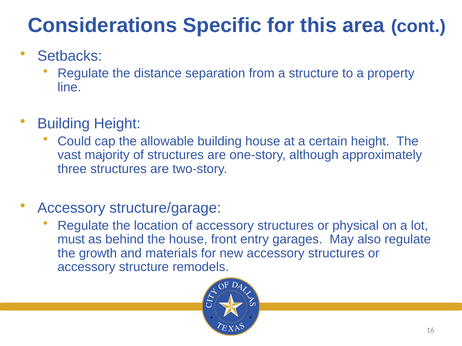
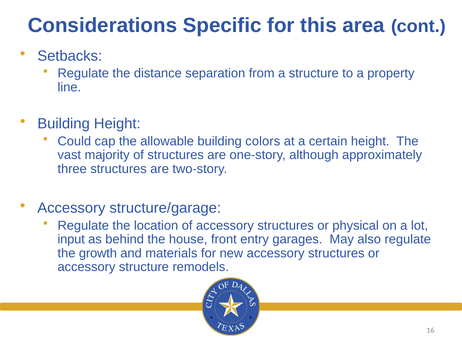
building house: house -> colors (263, 141)
must: must -> input (71, 240)
